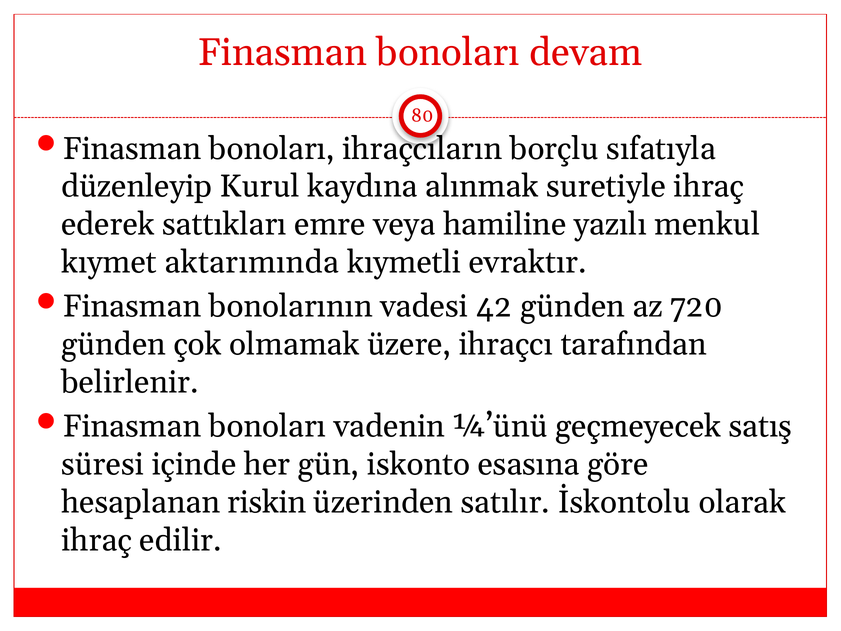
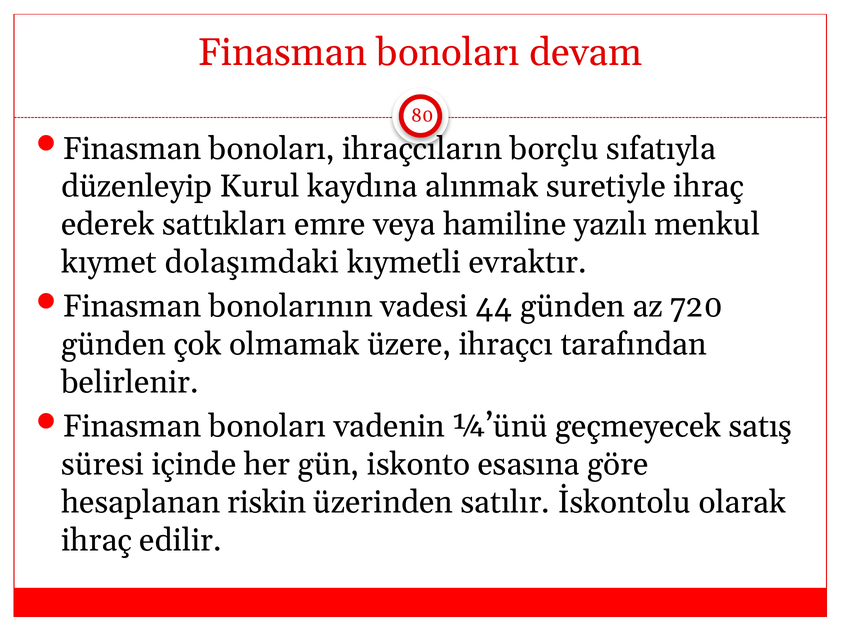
aktarımında: aktarımında -> dolaşımdaki (252, 262)
42: 42 -> 44 (494, 306)
